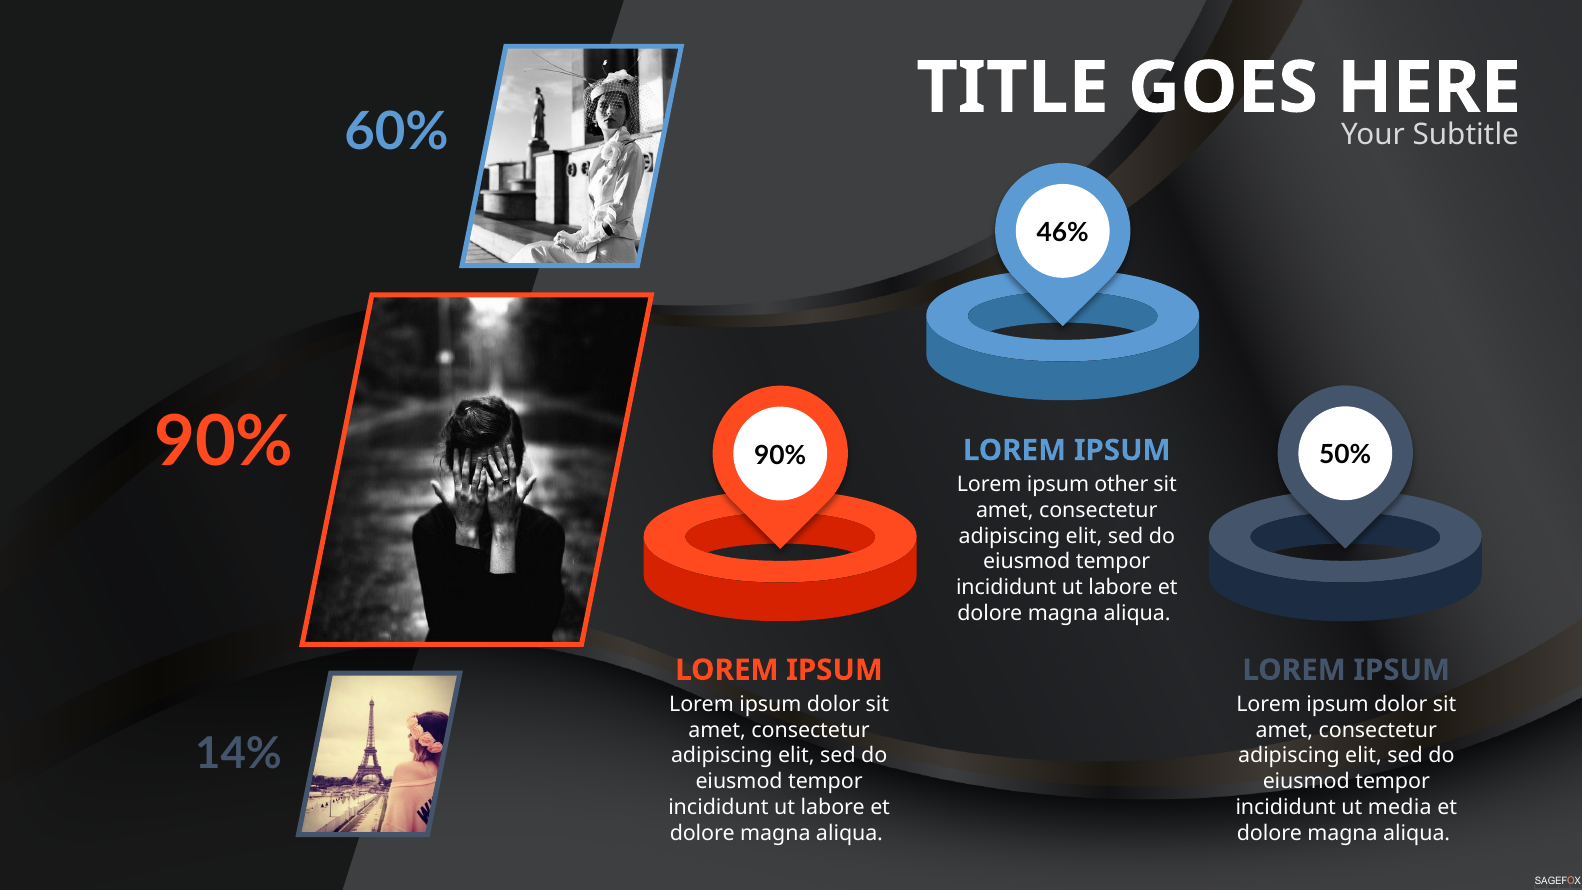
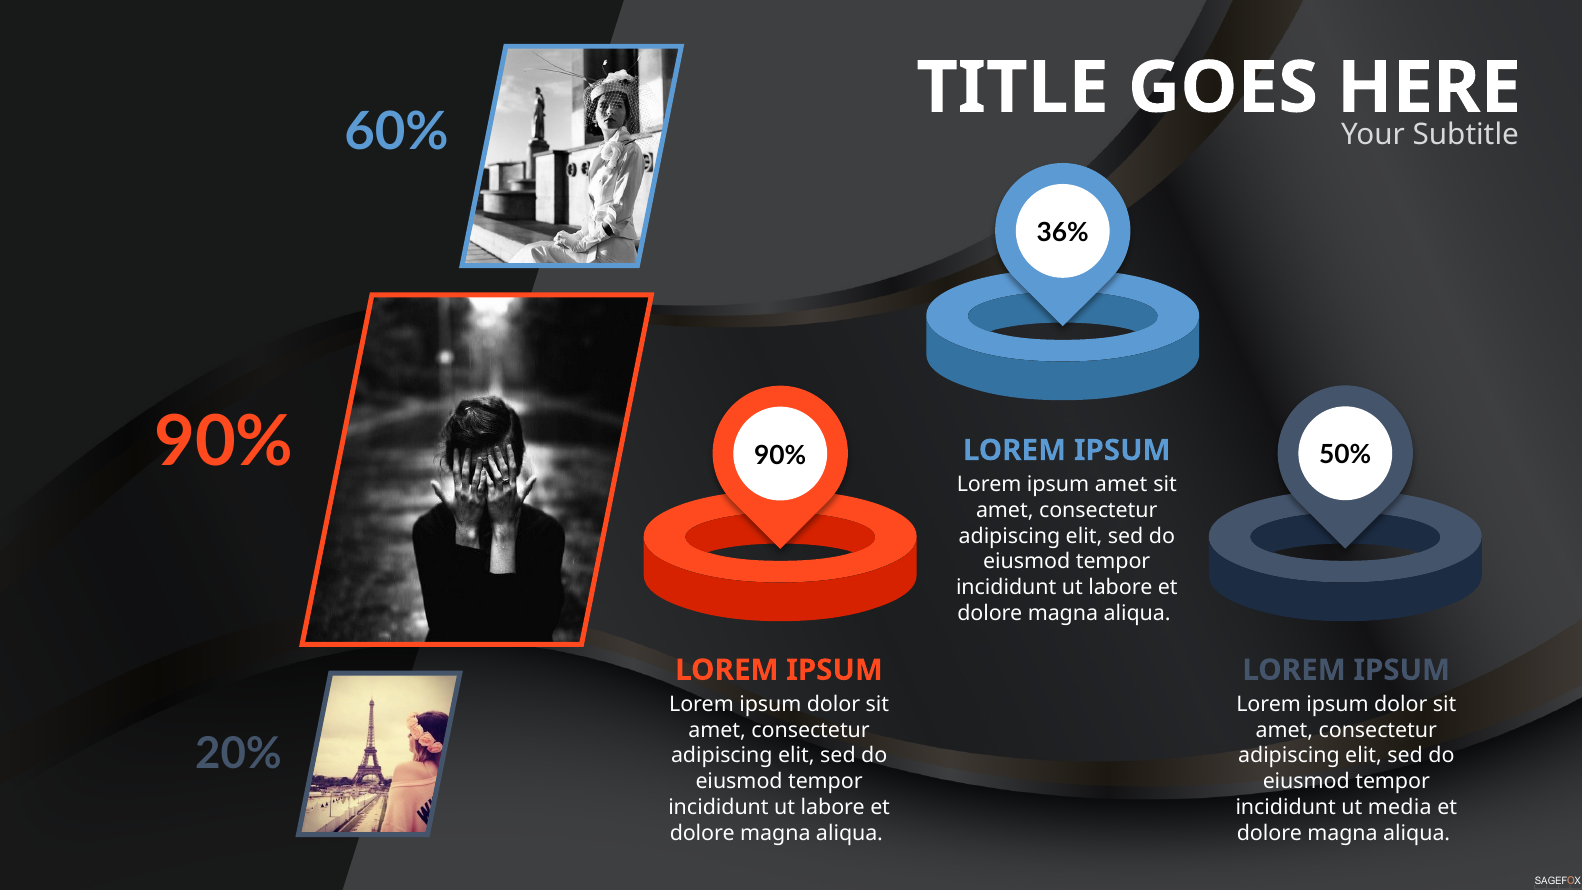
46%: 46% -> 36% (1063, 233)
ipsum other: other -> amet (1121, 485)
14%: 14% -> 20% (239, 754)
